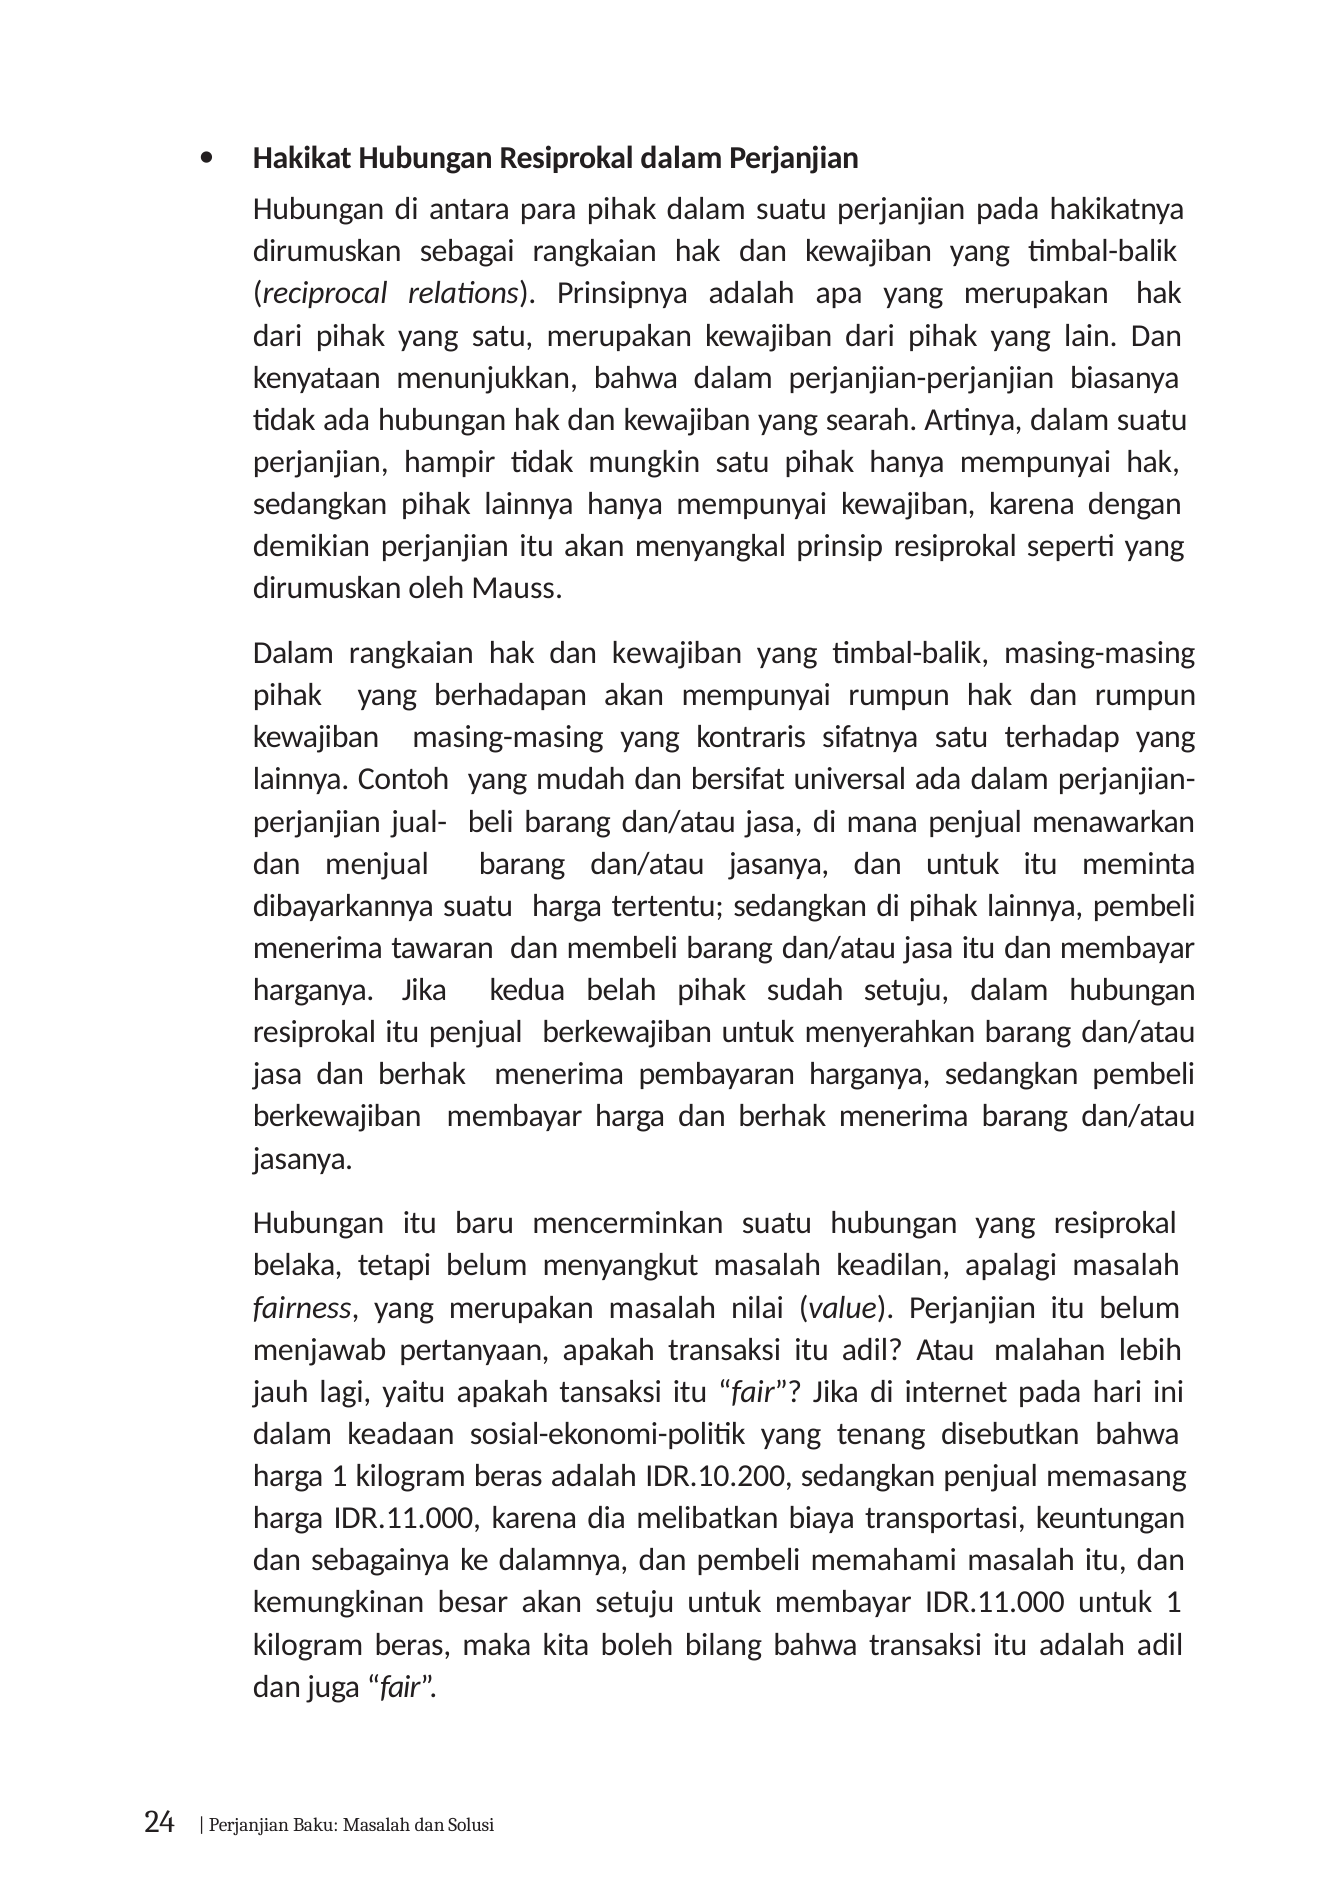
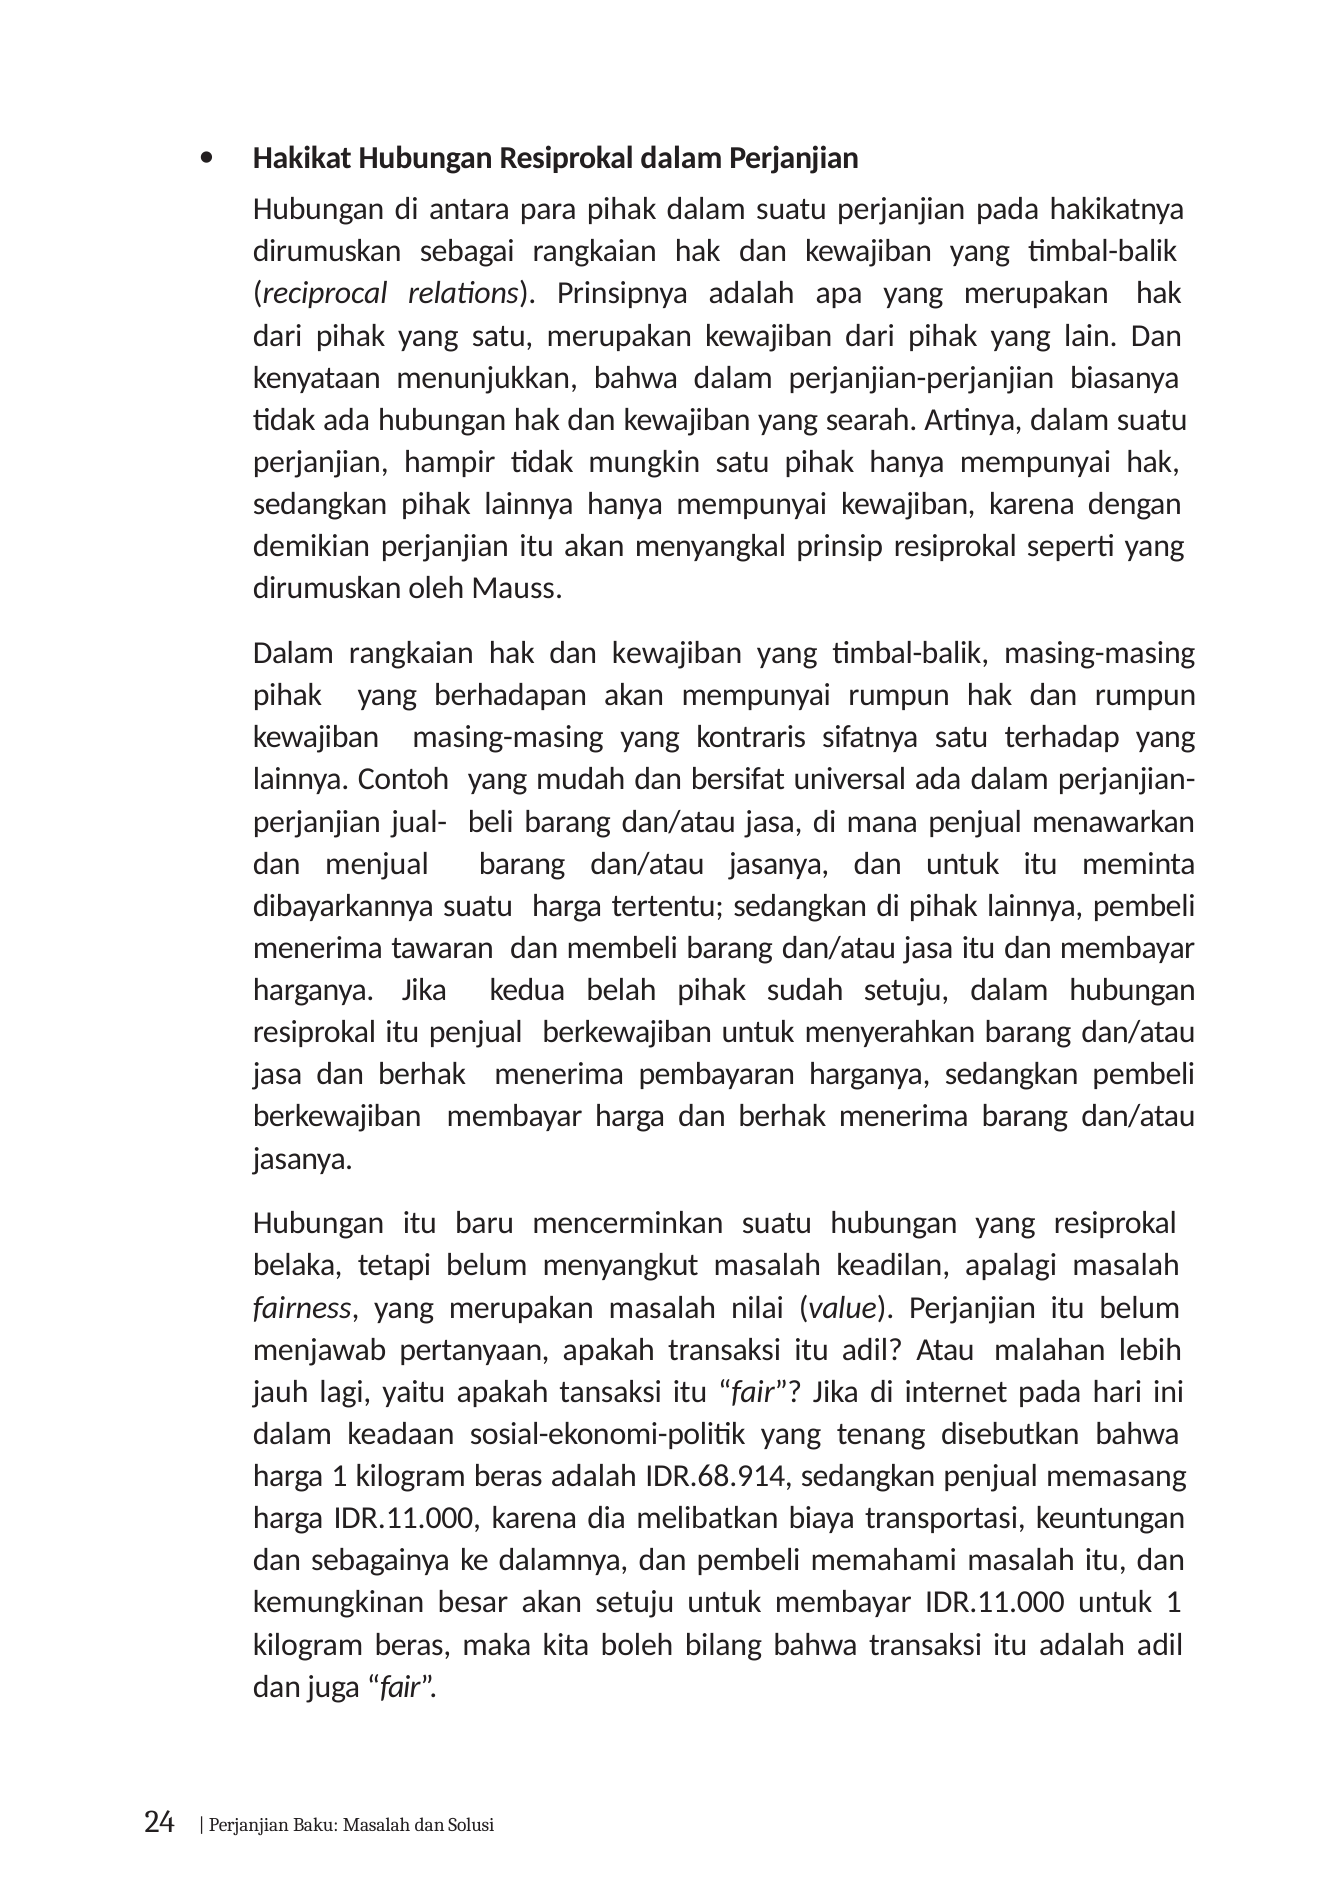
IDR.10.200: IDR.10.200 -> IDR.68.914 (719, 1476)
